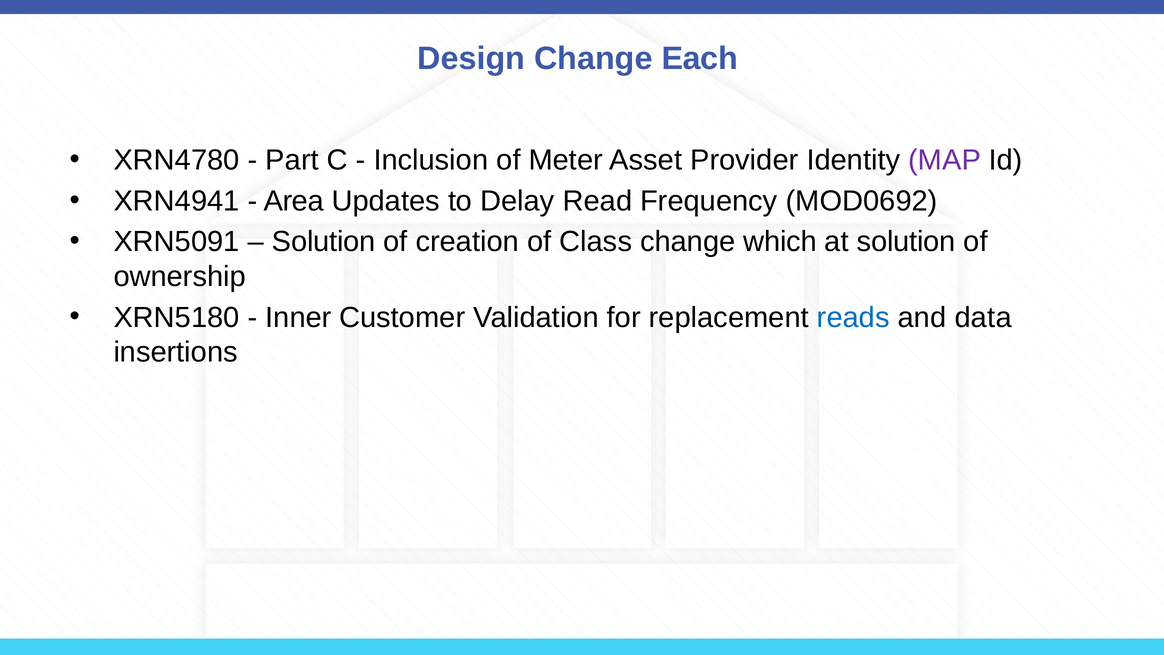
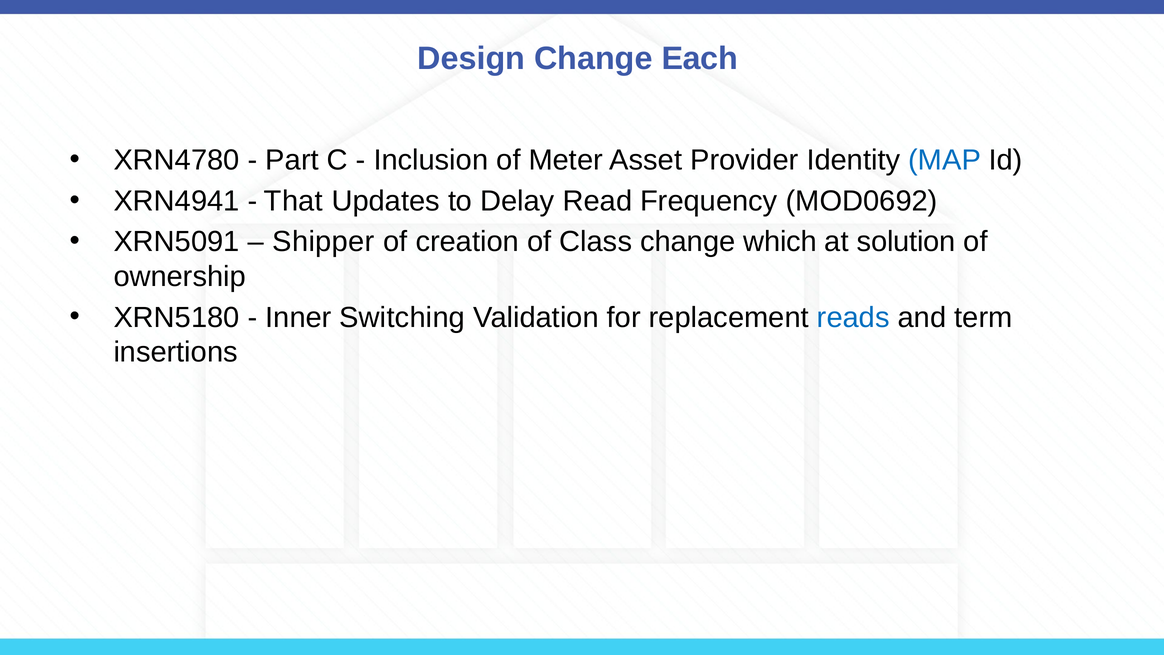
MAP colour: purple -> blue (945, 160)
Area: Area -> That (293, 201)
Solution: Solution -> Shipper (323, 242)
Customer: Customer -> Switching (402, 317)
data: data -> term (983, 317)
